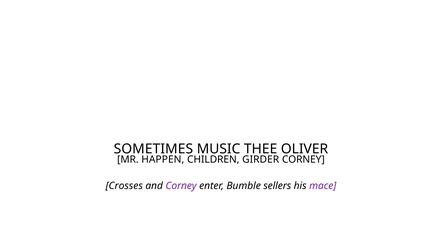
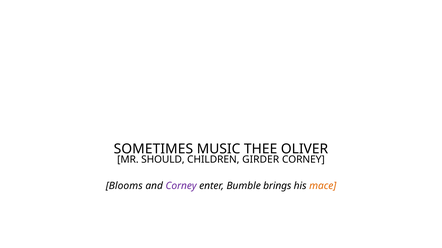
HAPPEN: HAPPEN -> SHOULD (163, 160)
Crosses: Crosses -> Blooms (124, 186)
sellers: sellers -> brings (277, 186)
mace colour: purple -> orange (323, 186)
